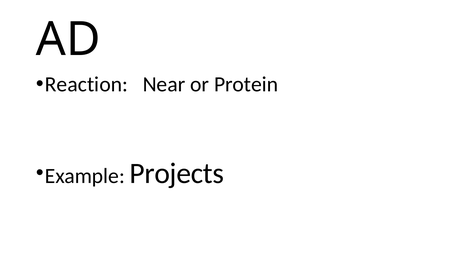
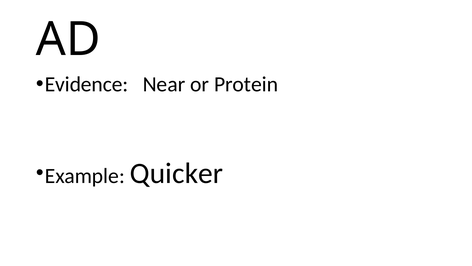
Reaction: Reaction -> Evidence (87, 84)
Projects: Projects -> Quicker (177, 173)
